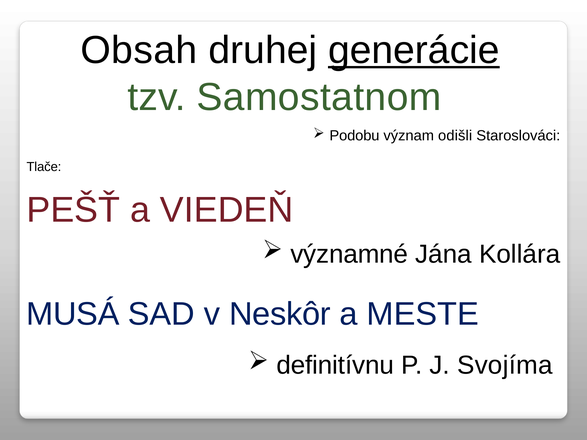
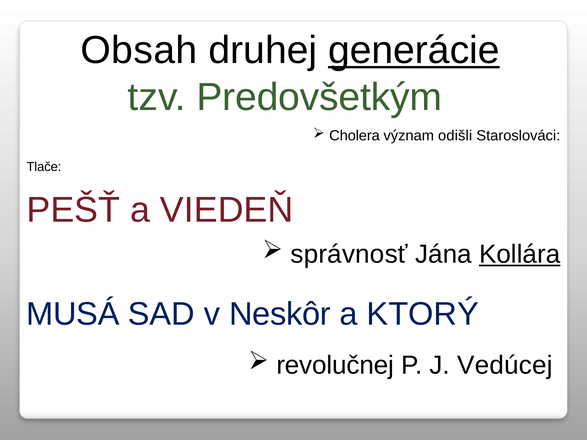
Samostatnom: Samostatnom -> Predovšetkým (319, 97)
Podobu: Podobu -> Cholera (354, 136)
významné: významné -> správnosť (349, 254)
Kollára underline: none -> present (520, 254)
MESTE: MESTE -> KTORÝ (423, 314)
definitívnu: definitívnu -> revolučnej (335, 365)
Svojíma: Svojíma -> Vedúcej (505, 365)
